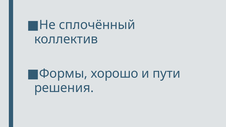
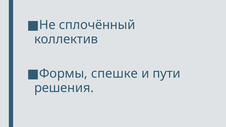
хорошо: хорошо -> спешке (114, 74)
